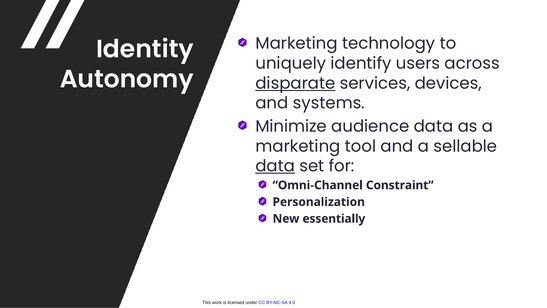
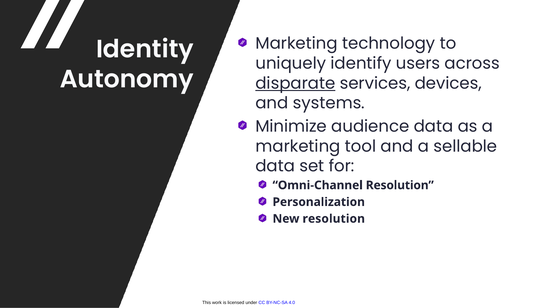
data underline: present -> none (275, 166)
Omni-Channel Constraint: Constraint -> Resolution (400, 185)
New essentially: essentially -> resolution (334, 219)
